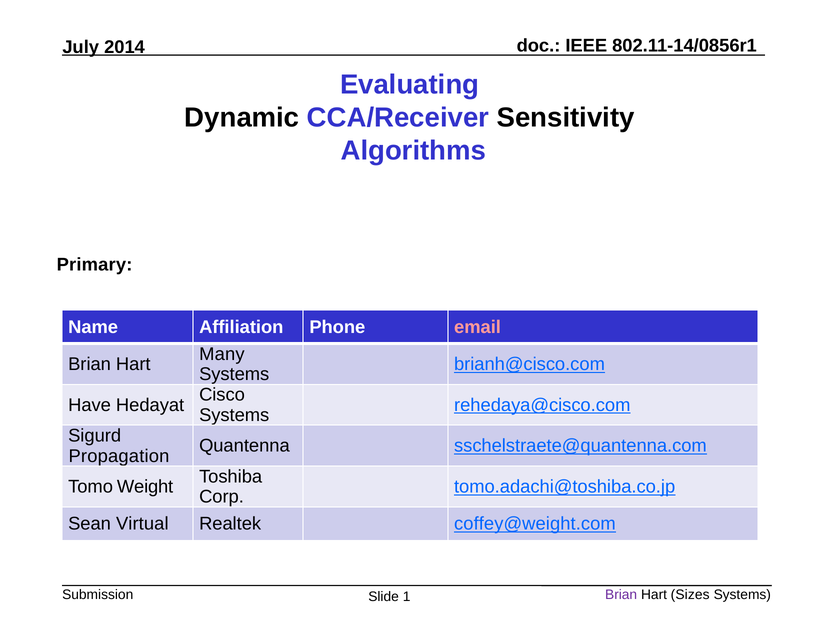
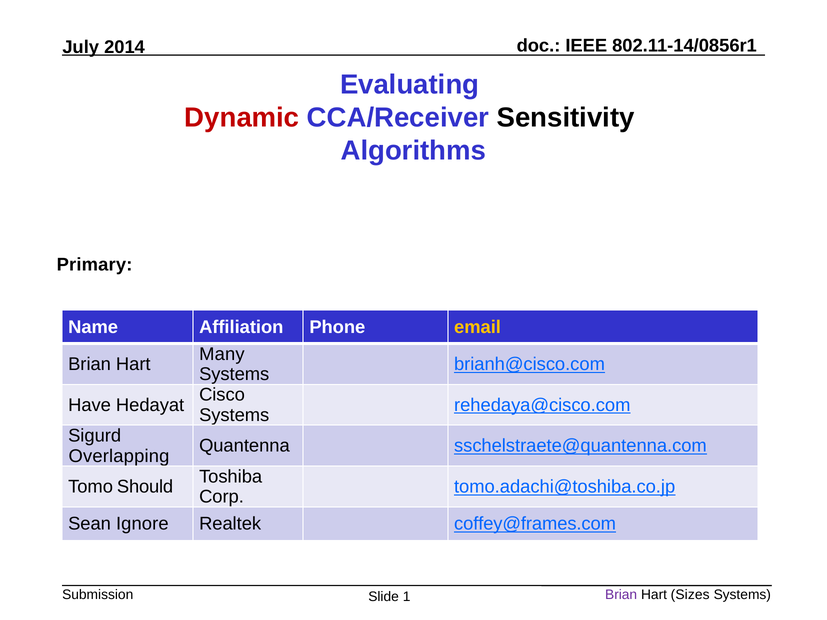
Dynamic colour: black -> red (242, 118)
email colour: pink -> yellow (478, 327)
Propagation: Propagation -> Overlapping (119, 456)
Weight: Weight -> Should (145, 487)
Virtual: Virtual -> Ignore (142, 524)
coffey@weight.com: coffey@weight.com -> coffey@frames.com (535, 524)
